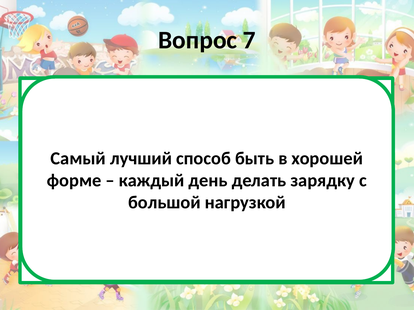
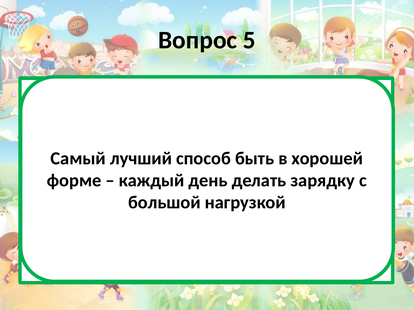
7: 7 -> 5 (249, 40)
